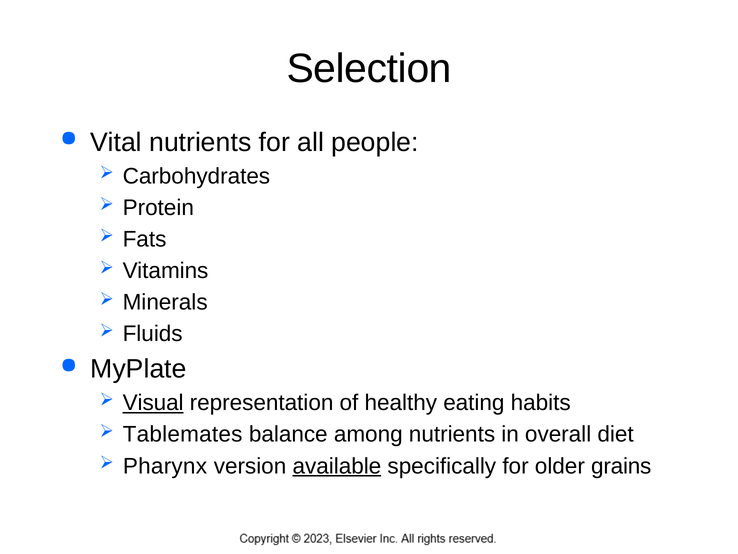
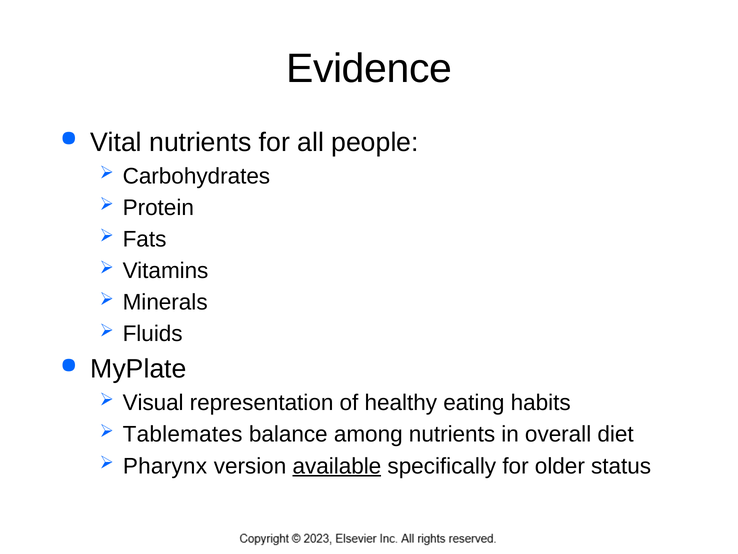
Selection: Selection -> Evidence (369, 69)
Visual underline: present -> none (153, 403)
grains: grains -> status (621, 466)
